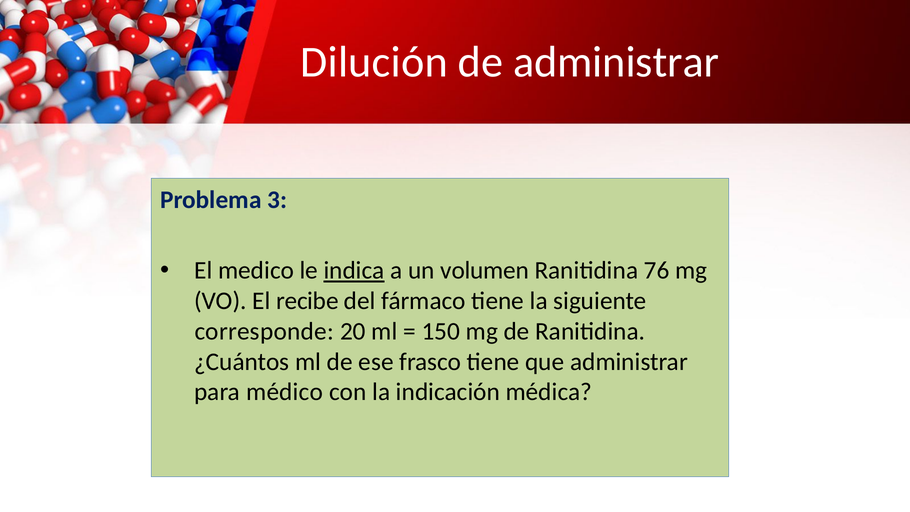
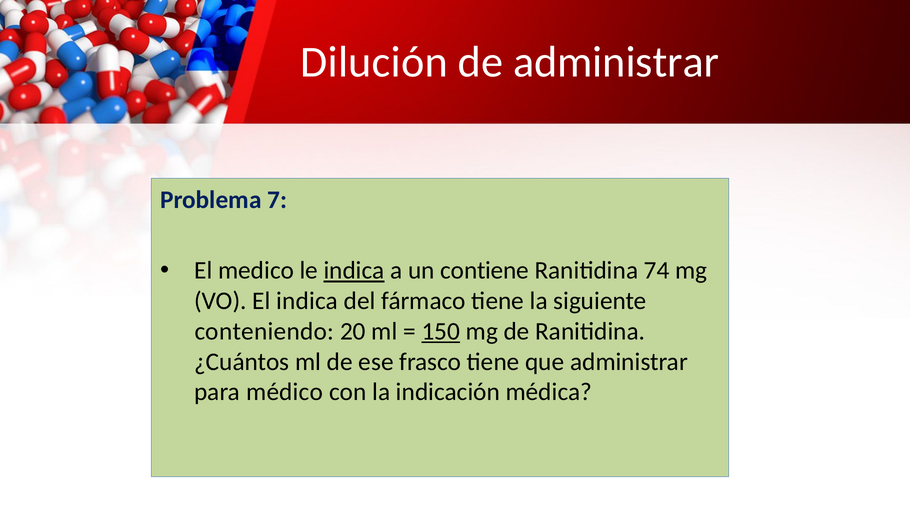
3: 3 -> 7 (277, 200)
volumen: volumen -> contiene (485, 271)
76: 76 -> 74 (657, 271)
El recibe: recibe -> indica (307, 301)
corresponde: corresponde -> conteniendo (264, 331)
150 underline: none -> present (441, 331)
